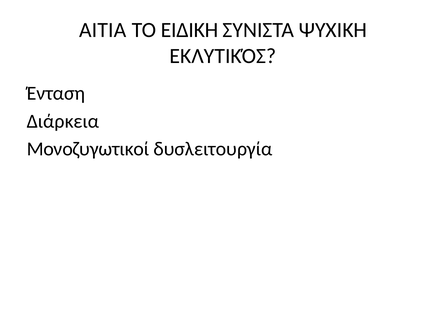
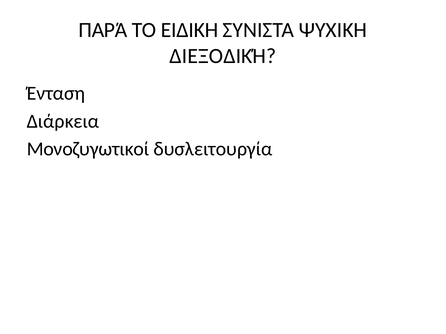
ΑΙΤΙΑ: ΑΙΤΙΑ -> ΠΑΡΆ (103, 30)
ΕΚΛΥΤΙΚΌΣ: ΕΚΛΥΤΙΚΌΣ -> ΔΙΕΞΟΔΙΚΉ (223, 56)
